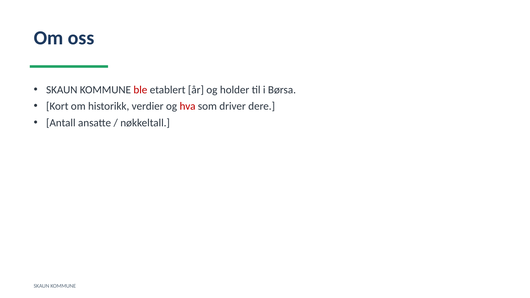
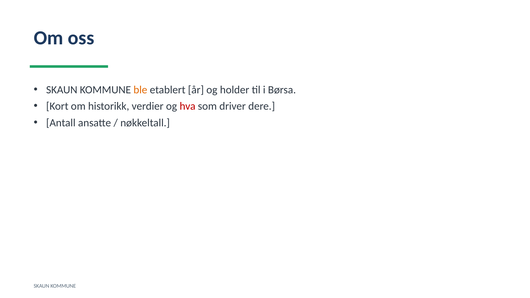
ble colour: red -> orange (140, 90)
